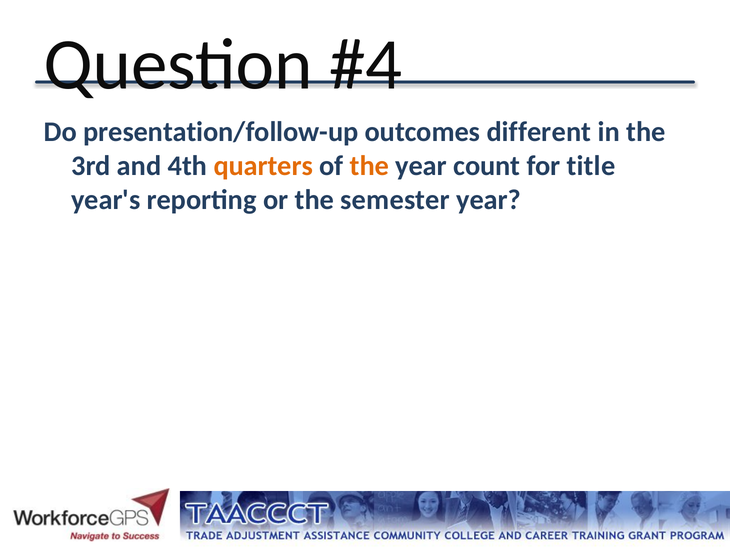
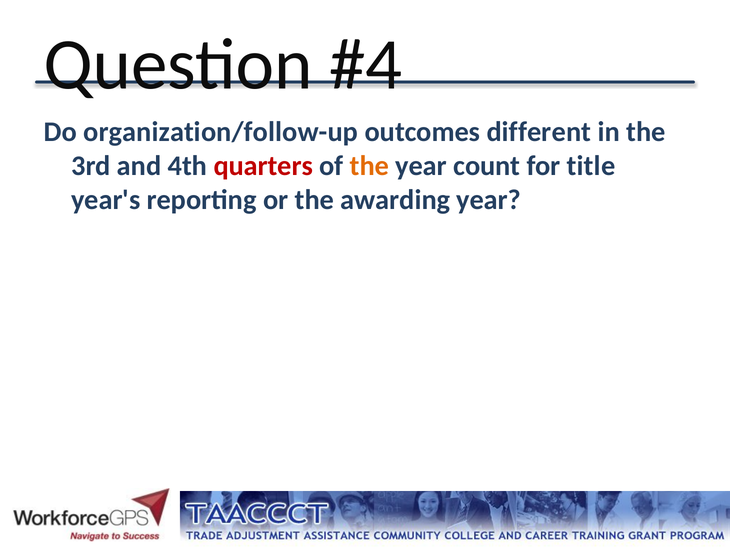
presentation/follow-up: presentation/follow-up -> organization/follow-up (221, 132)
quarters colour: orange -> red (263, 166)
semester: semester -> awarding (395, 200)
